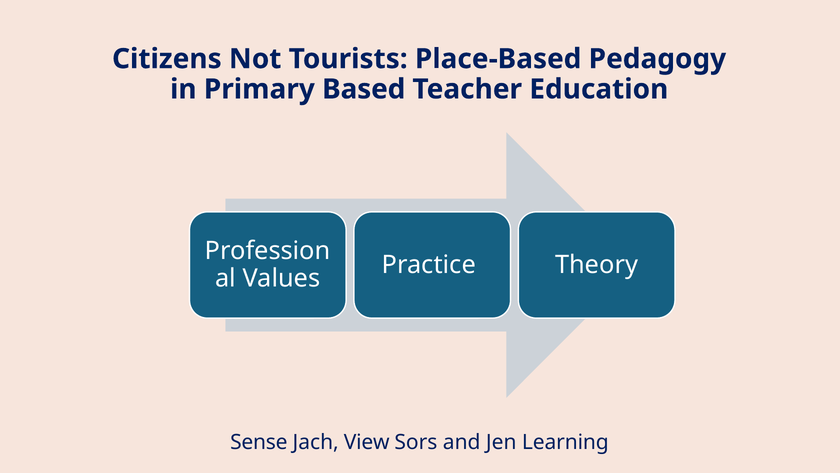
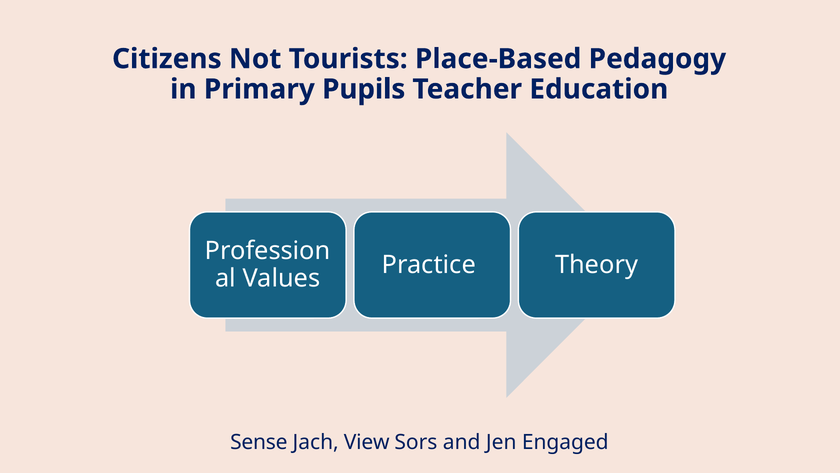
Based: Based -> Pupils (364, 89)
Learning: Learning -> Engaged (565, 442)
